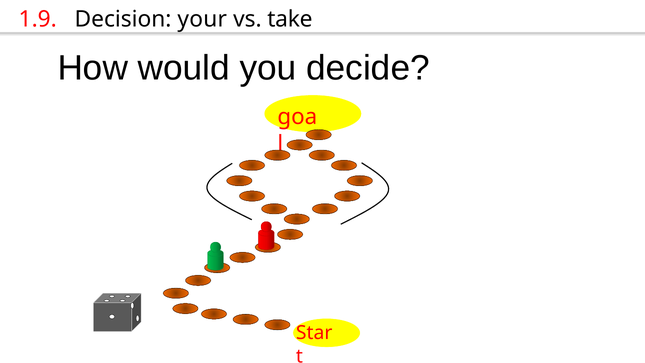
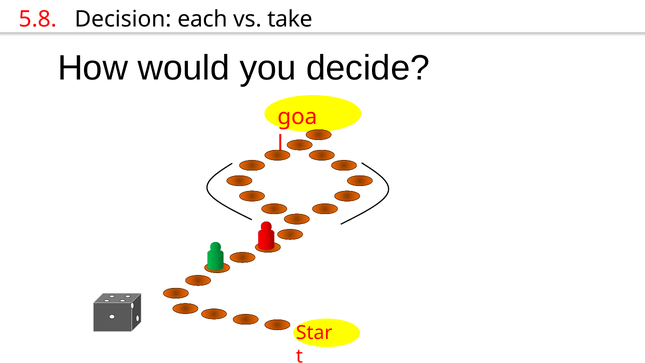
1.9: 1.9 -> 5.8 (38, 19)
your: your -> each (202, 19)
